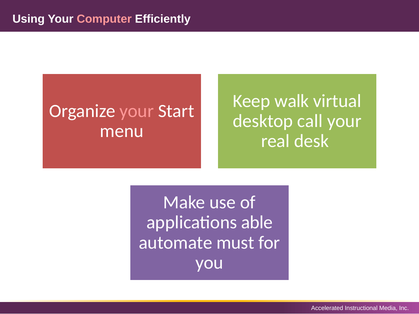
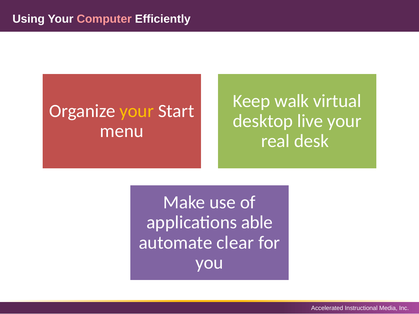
your colour: pink -> yellow (137, 111)
call: call -> live (310, 121)
must: must -> clear (235, 243)
